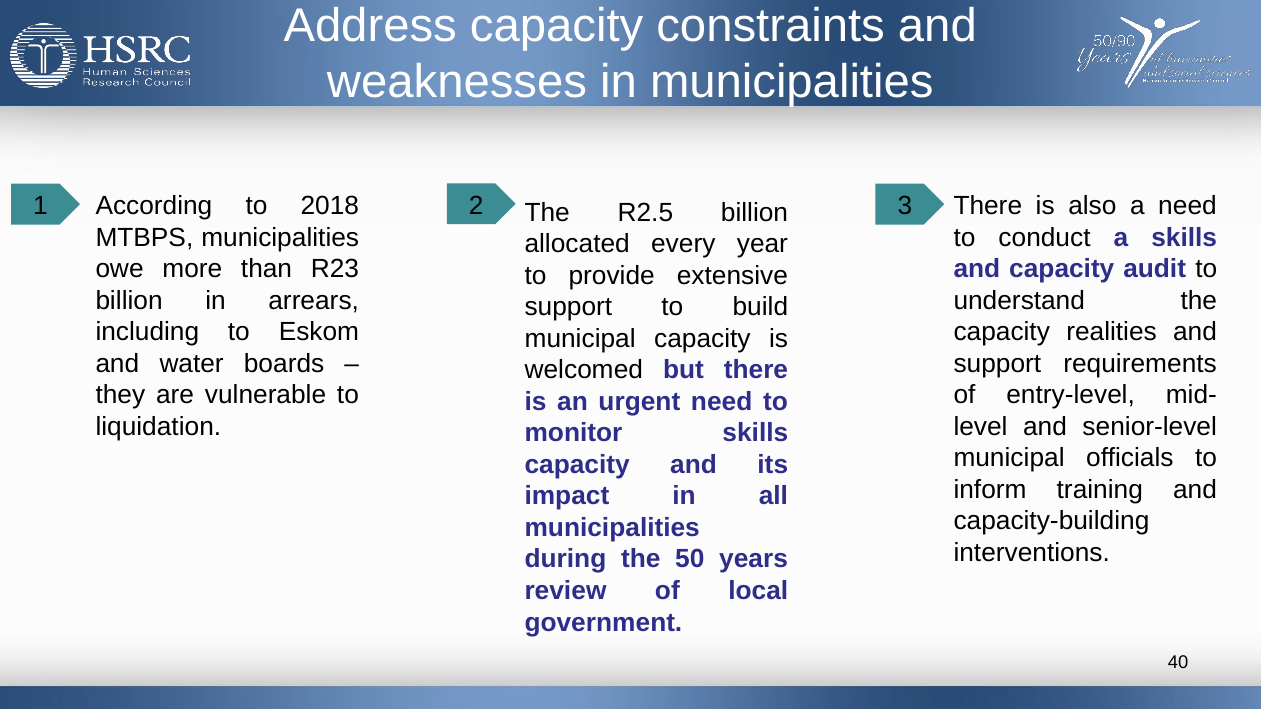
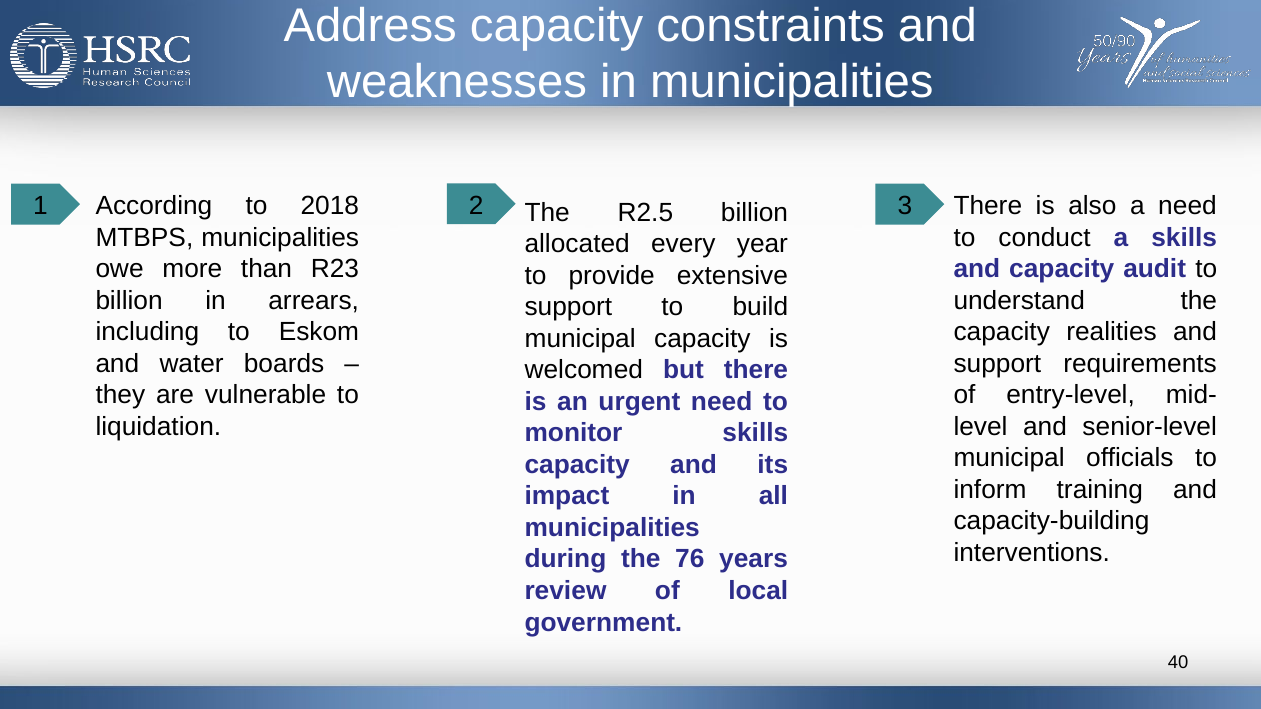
50: 50 -> 76 (690, 560)
